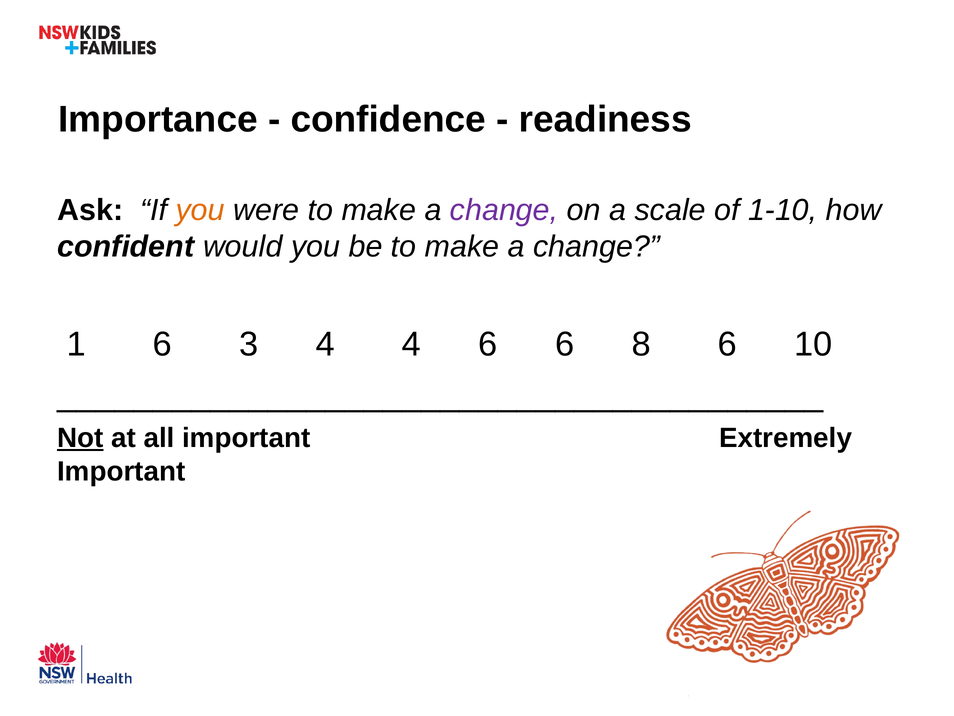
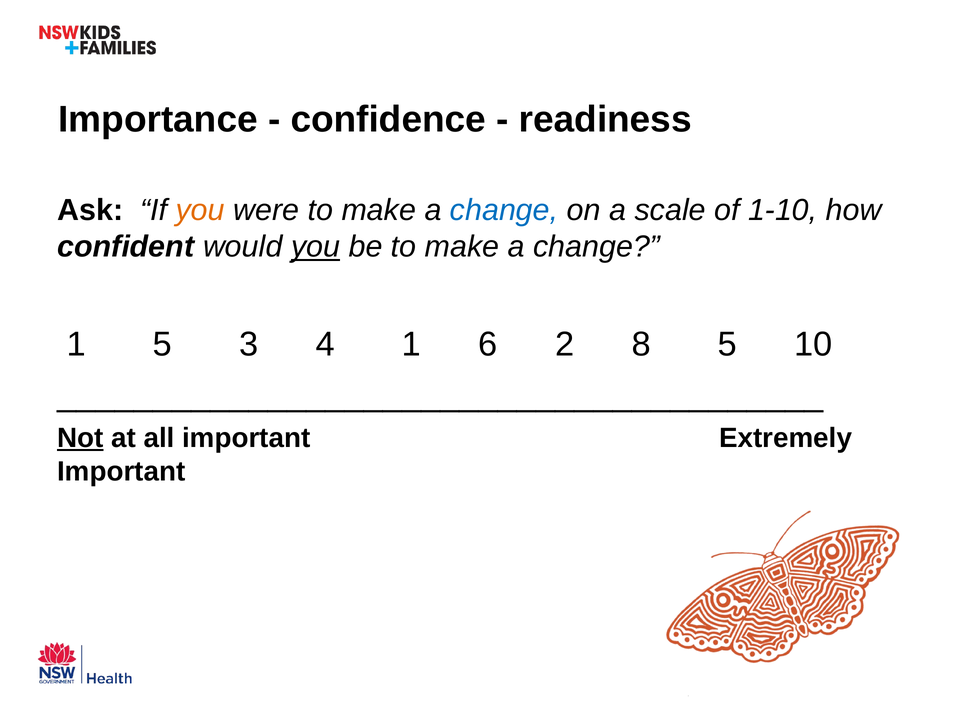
change colour: purple -> blue (504, 210)
you underline: none -> present (316, 247)
1 6: 6 -> 5 (162, 344)
4 4: 4 -> 1 (411, 344)
6 6: 6 -> 2 (565, 344)
8 6: 6 -> 5 (727, 344)
